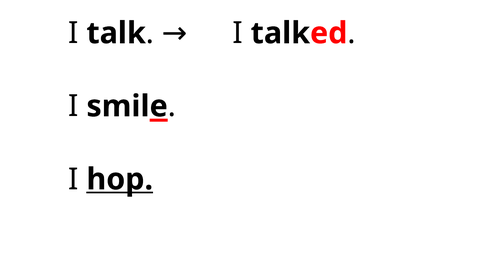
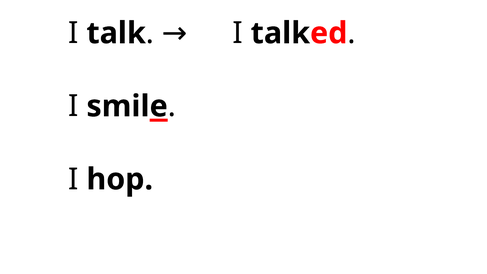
hop underline: present -> none (120, 179)
